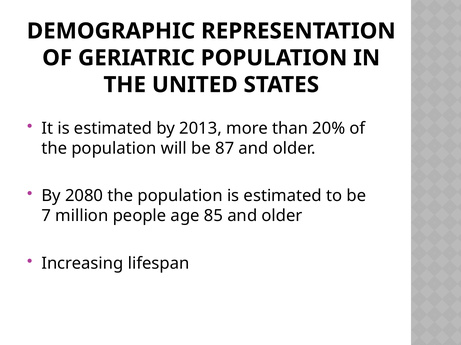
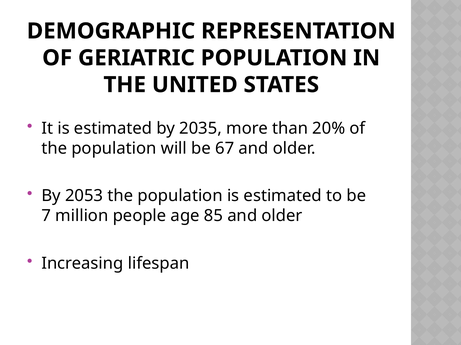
2013: 2013 -> 2035 (201, 129)
87: 87 -> 67 (225, 149)
2080: 2080 -> 2053 (84, 196)
